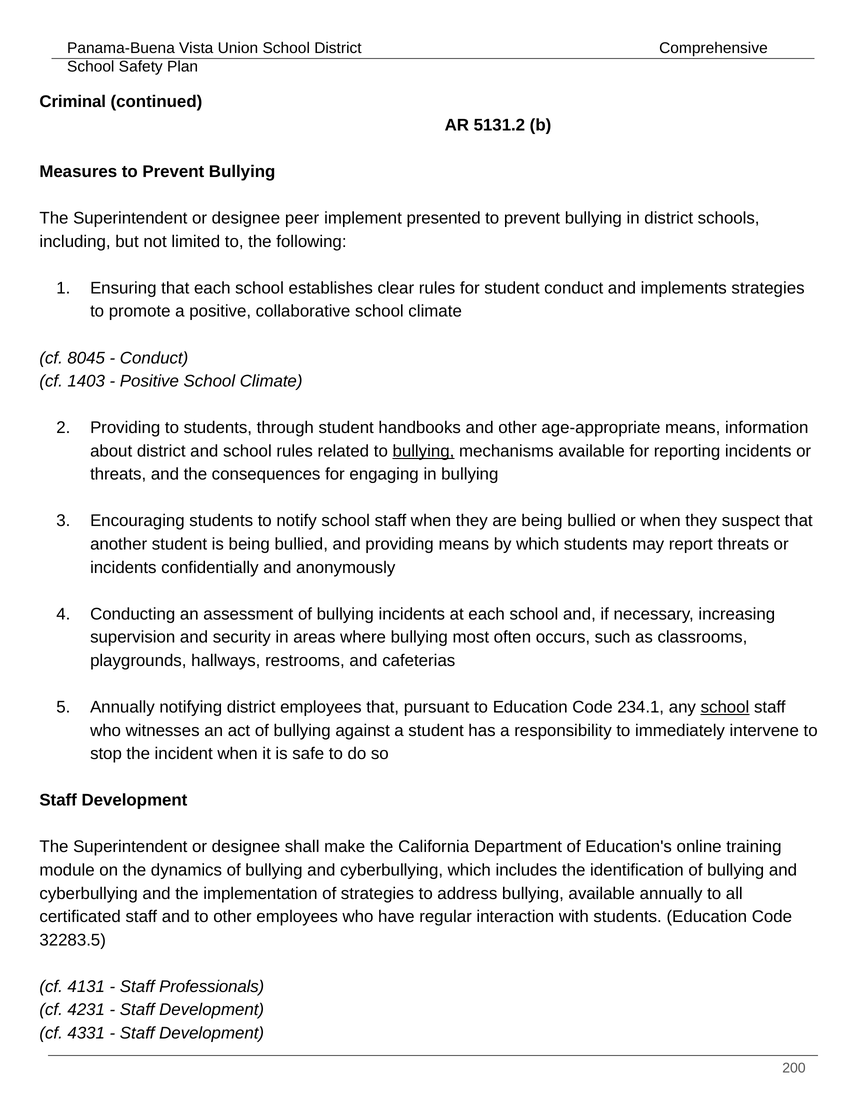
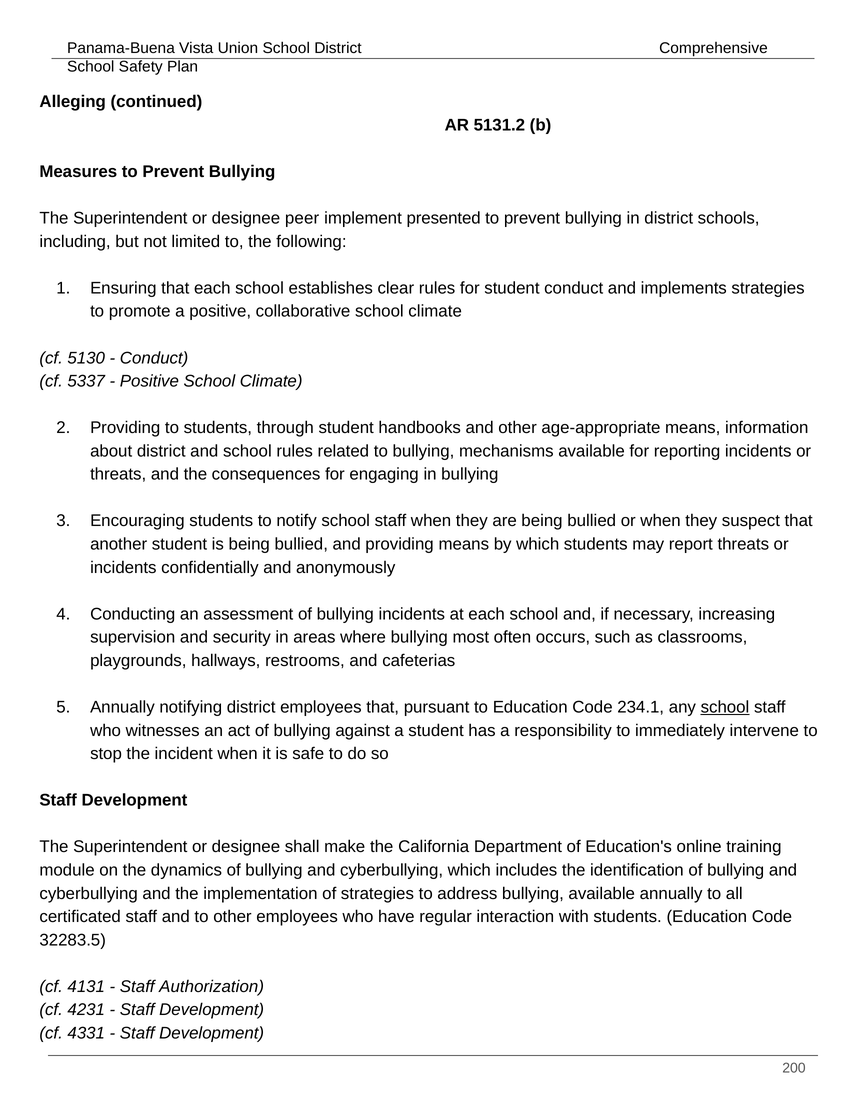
Criminal: Criminal -> Alleging (73, 102)
8045: 8045 -> 5130 (86, 358)
1403: 1403 -> 5337 (86, 381)
bullying underline: present -> none (423, 451)
Professionals: Professionals -> Authorization (212, 987)
